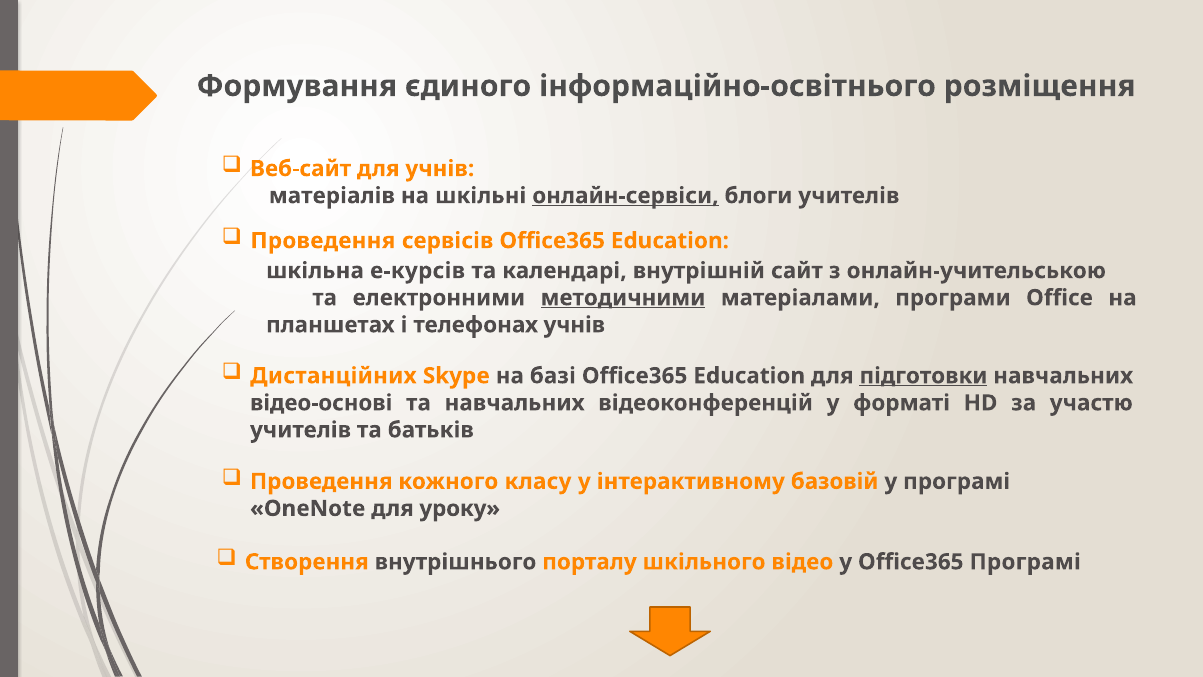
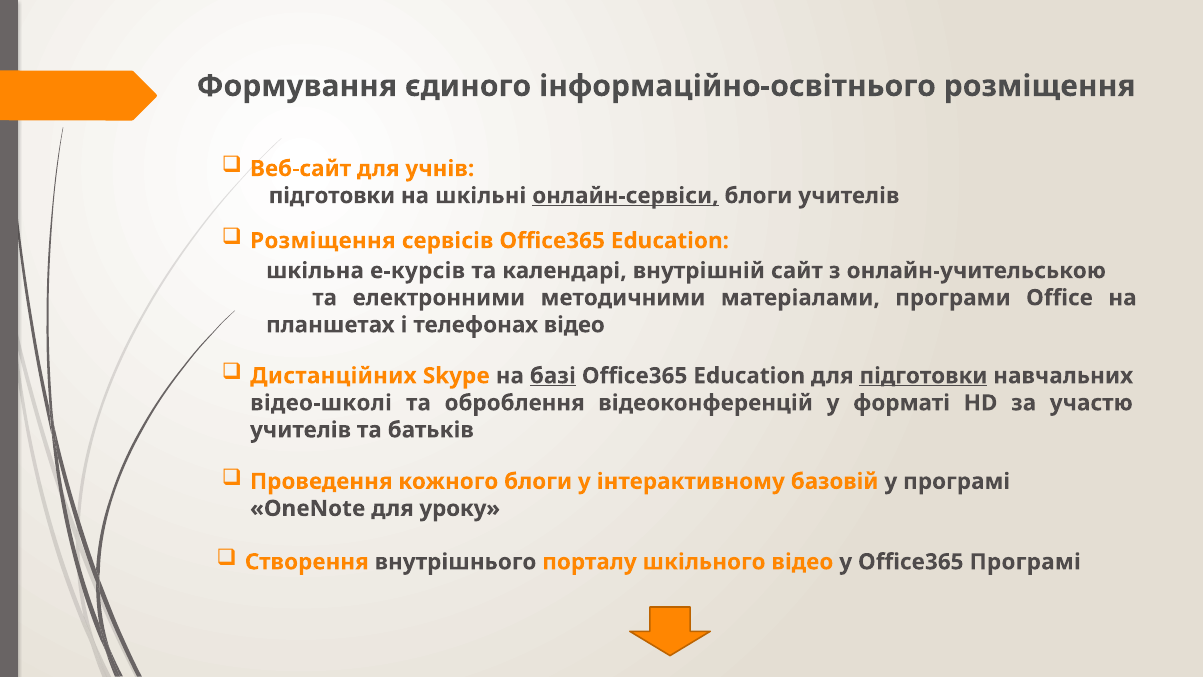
матеріалів: матеріалів -> підготовки (332, 196)
Проведення: Проведення -> Розміщення (323, 241)
методичними underline: present -> none (623, 298)
телефонах учнів: учнів -> відео (574, 325)
базі underline: none -> present (553, 376)
відео-основі: відео-основі -> відео-школі (321, 403)
та навчальних: навчальних -> оброблення (515, 403)
кожного класу: класу -> блоги (538, 481)
